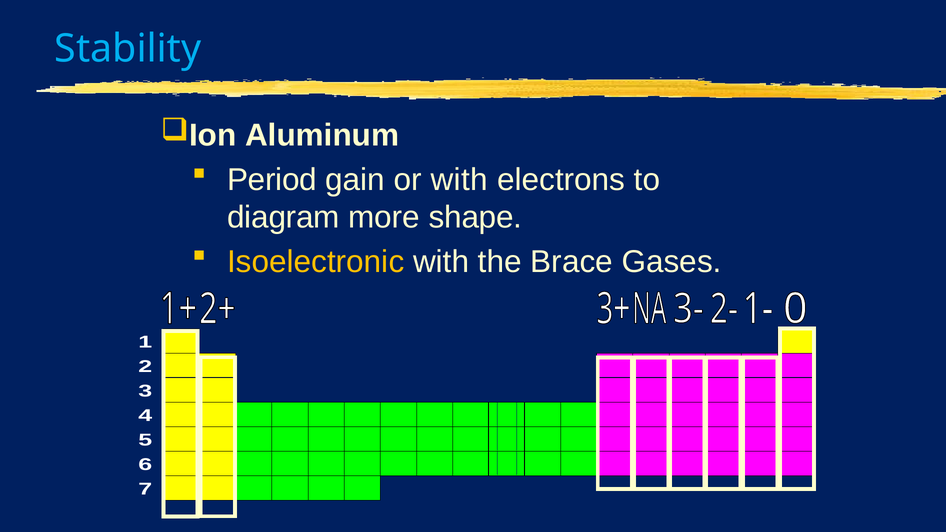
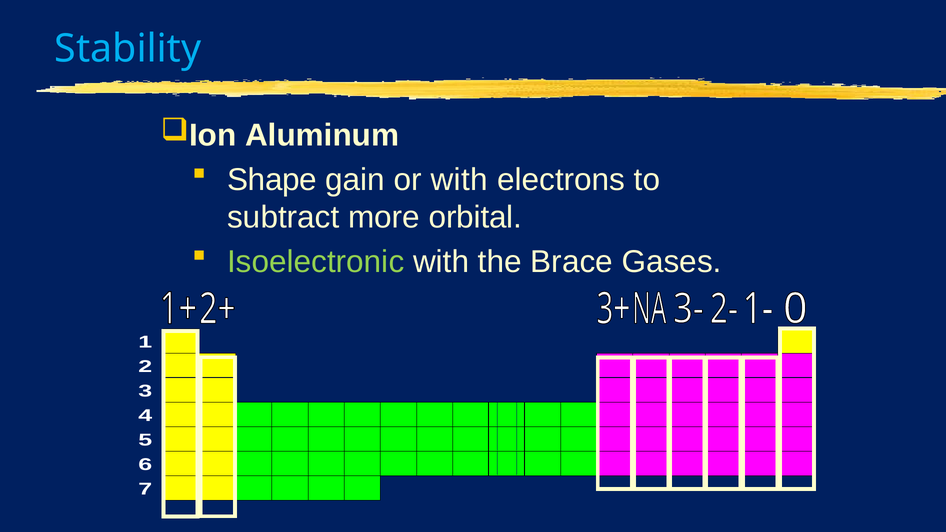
Period: Period -> Shape (272, 180)
diagram: diagram -> subtract (283, 218)
shape: shape -> orbital (475, 218)
Isoelectronic colour: yellow -> light green (316, 262)
